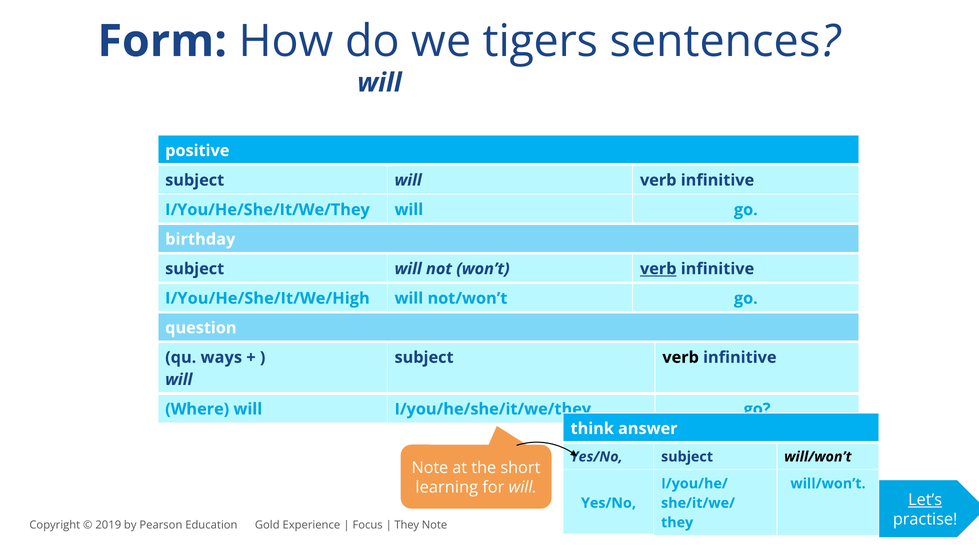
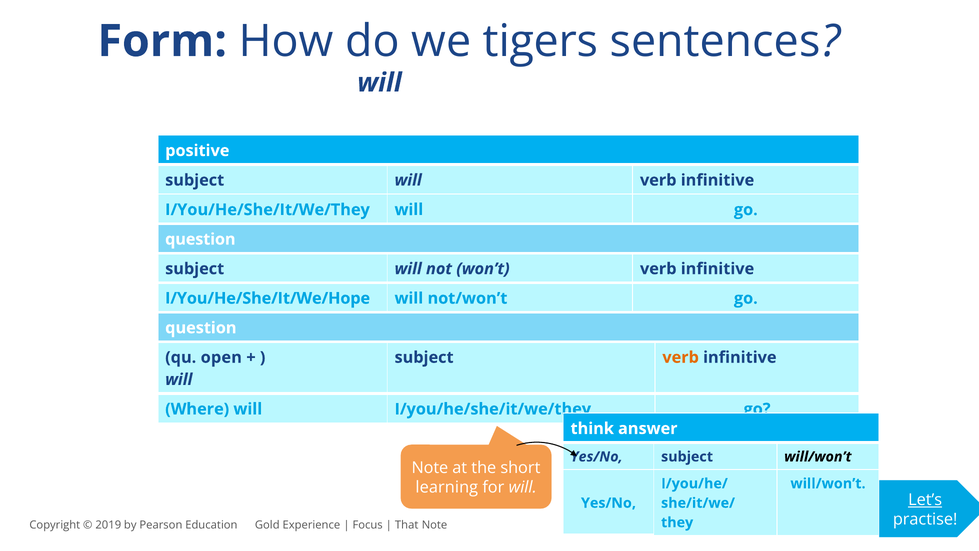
birthday: birthday -> question (200, 239)
verb underline: present -> none (658, 269)
I/You/He/She/It/We/High: I/You/He/She/It/We/High -> I/You/He/She/It/We/Hope (268, 298)
ways: ways -> open (221, 357)
verb colour: black -> orange (681, 357)
They: They -> That (407, 525)
